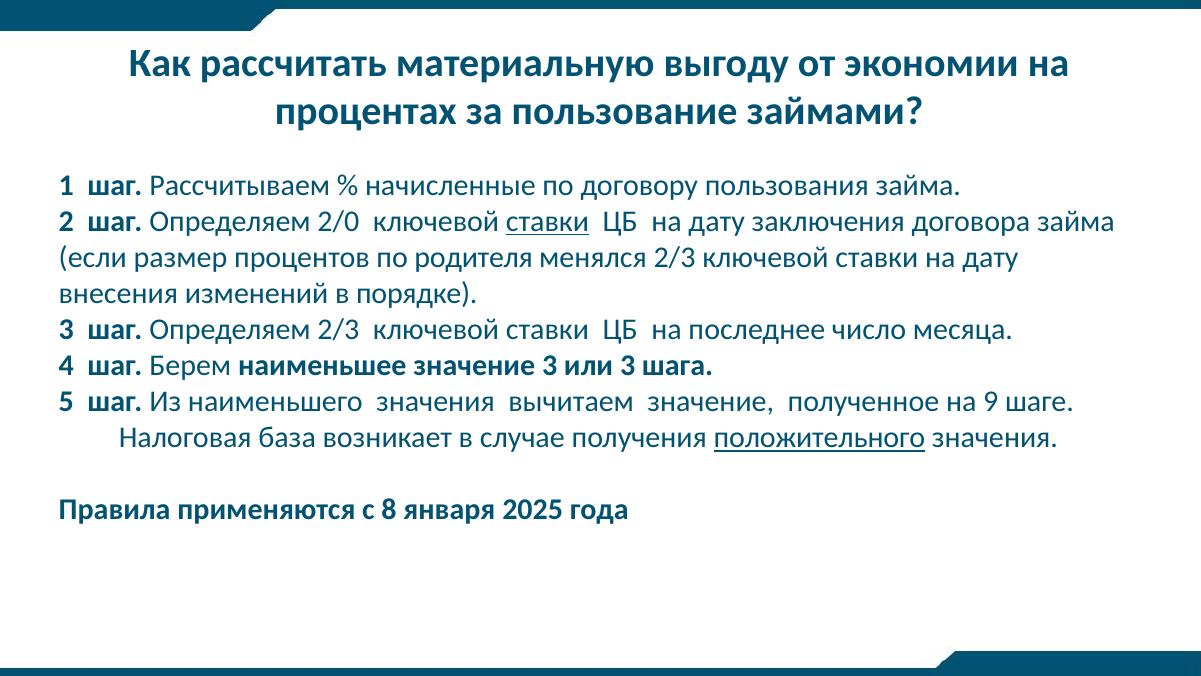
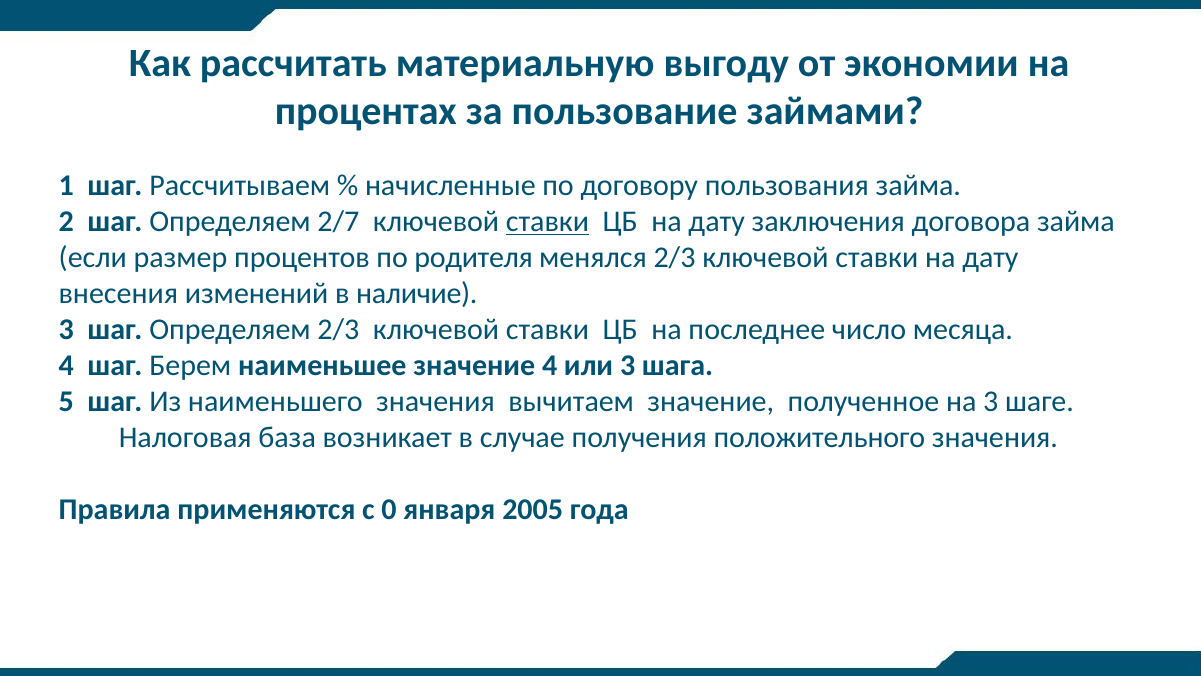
2/0: 2/0 -> 2/7 (338, 221)
порядке: порядке -> наличие (417, 294)
значение 3: 3 -> 4 (550, 366)
на 9: 9 -> 3 (991, 402)
положительного underline: present -> none (819, 438)
8: 8 -> 0 (389, 510)
2025: 2025 -> 2005 (533, 510)
